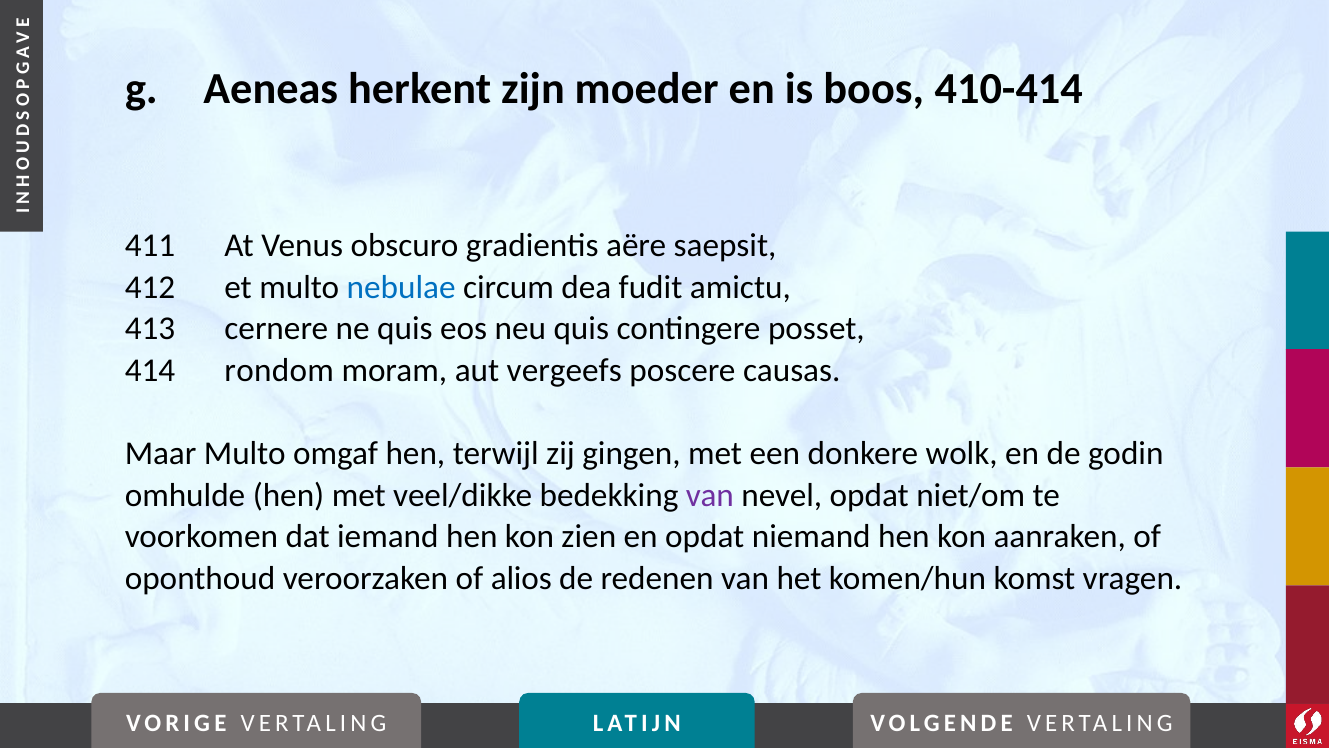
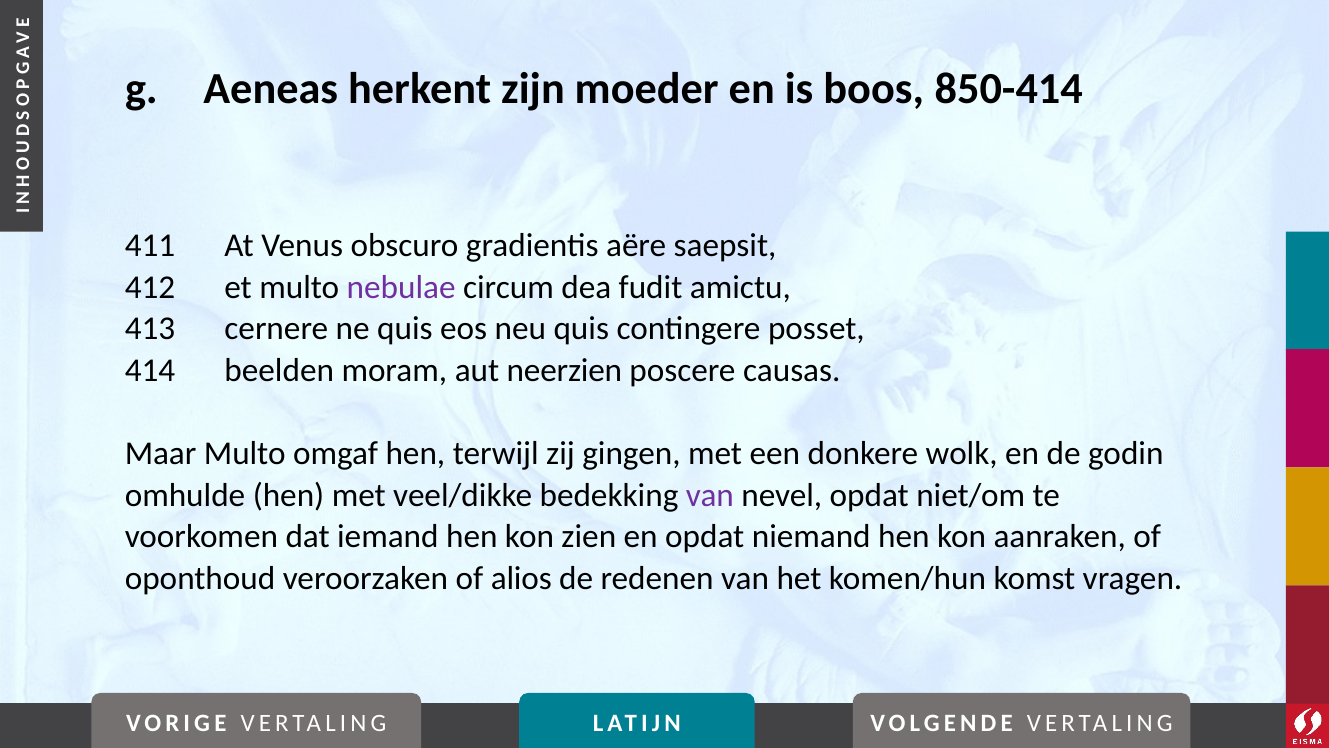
410-414: 410-414 -> 850-414 (1009, 88)
nebulae colour: blue -> purple (401, 287)
rondom: rondom -> beelden (279, 370)
vergeefs: vergeefs -> neerzien (564, 370)
